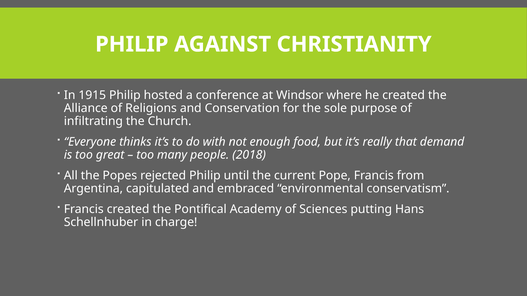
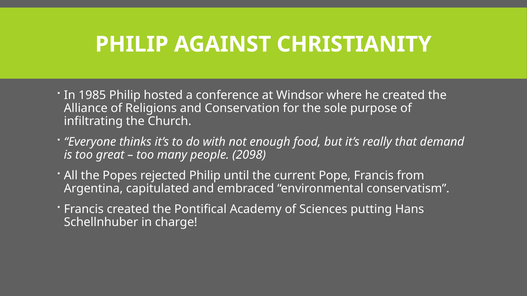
1915: 1915 -> 1985 (92, 95)
2018: 2018 -> 2098 (249, 155)
